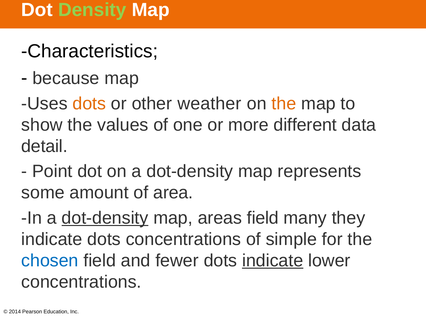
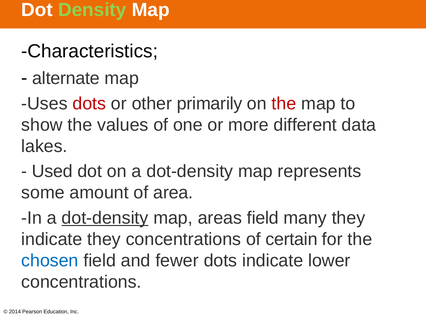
because: because -> alternate (66, 78)
dots colour: orange -> red (89, 103)
weather: weather -> primarily (210, 103)
the colour: orange -> red (284, 103)
detail: detail -> lakes (44, 146)
Point: Point -> Used (52, 171)
indicate dots: dots -> they (104, 239)
simple: simple -> certain (291, 239)
indicate underline: present -> none (273, 260)
